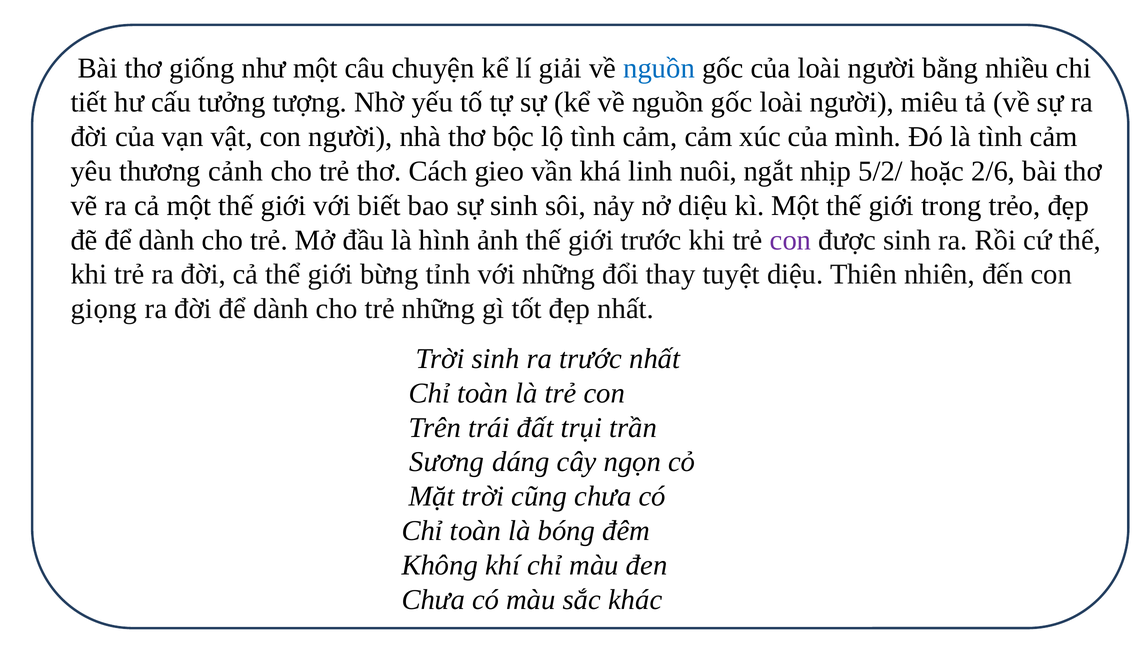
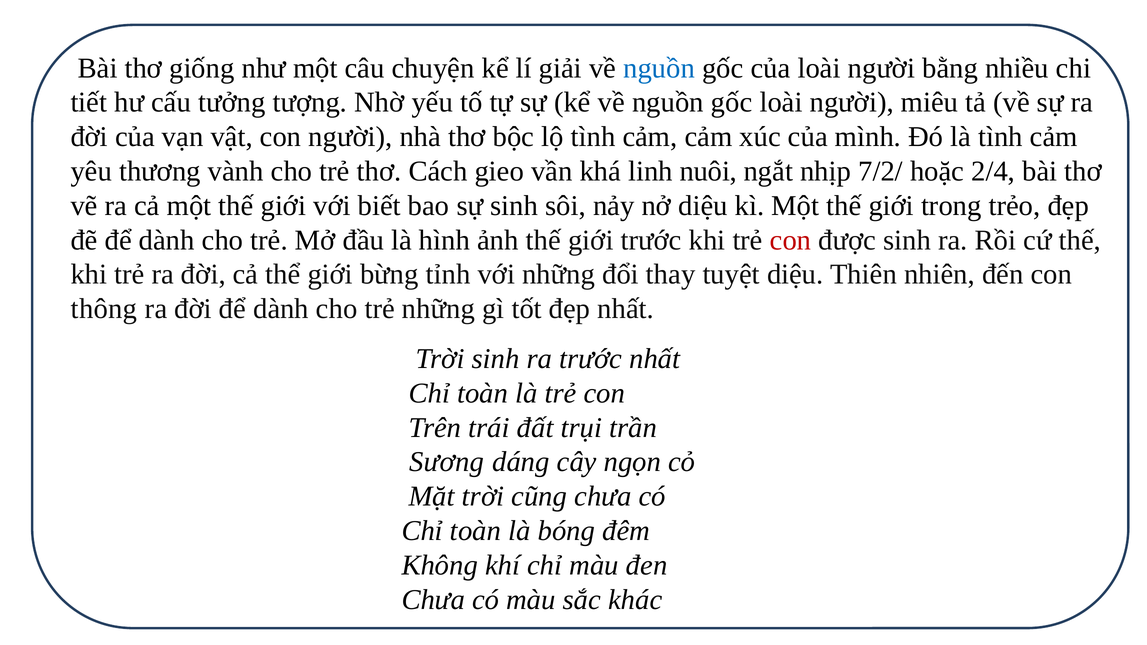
cảnh: cảnh -> vành (236, 171)
5/2/: 5/2/ -> 7/2/ (881, 171)
2/6: 2/6 -> 2/4 (993, 171)
con colour: purple -> red (791, 240)
giọng: giọng -> thông (104, 309)
